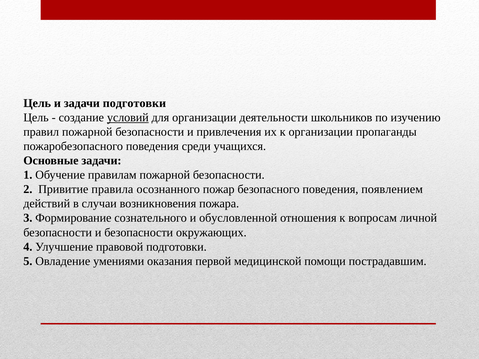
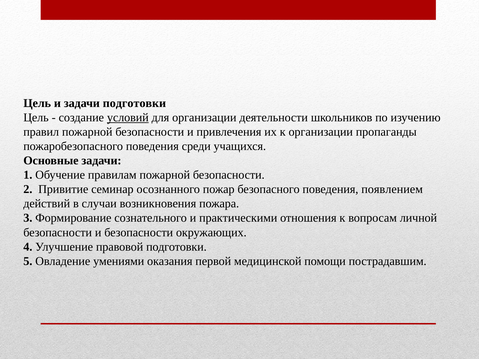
правила: правила -> семинар (112, 189)
обусловленной: обусловленной -> практическими (238, 218)
